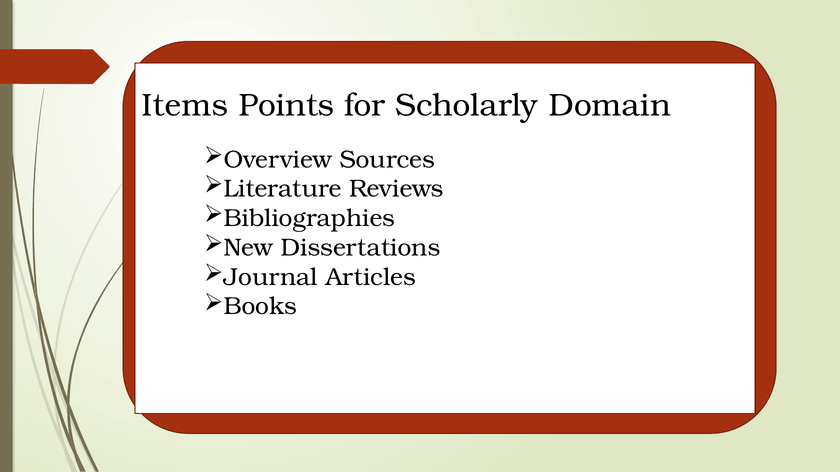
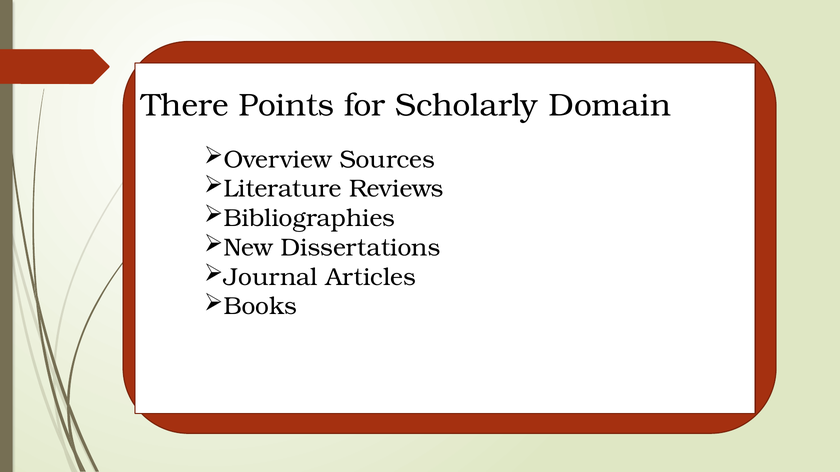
Items: Items -> There (185, 106)
